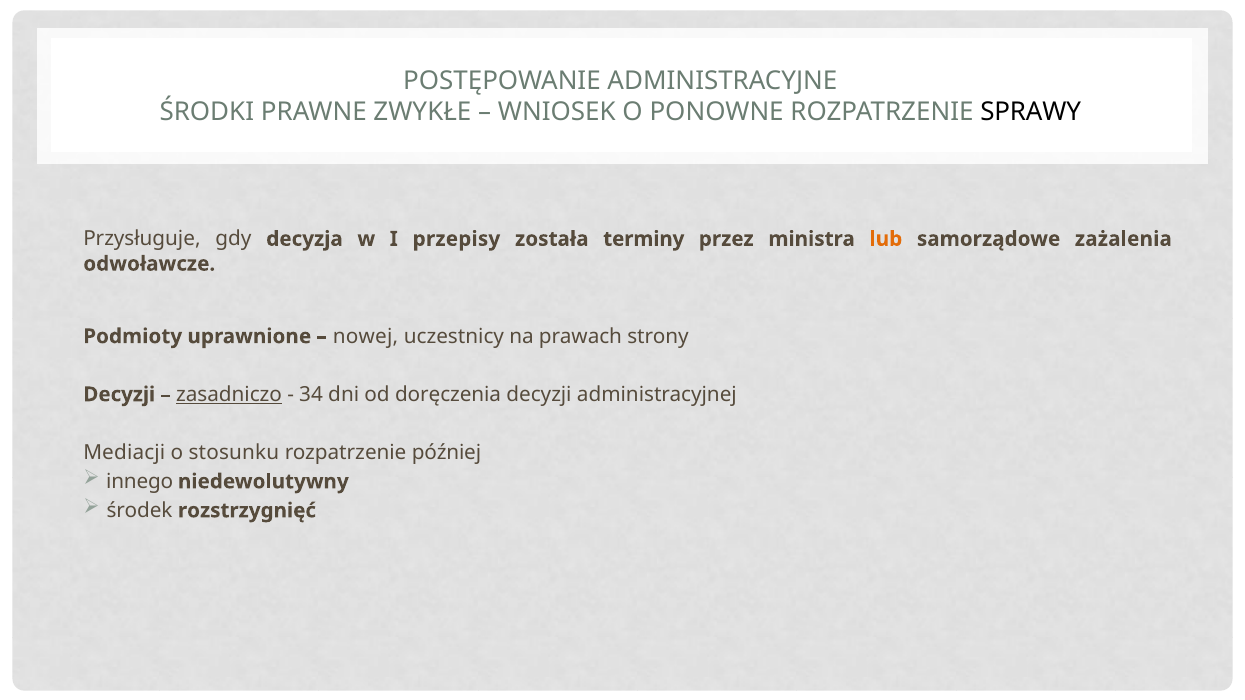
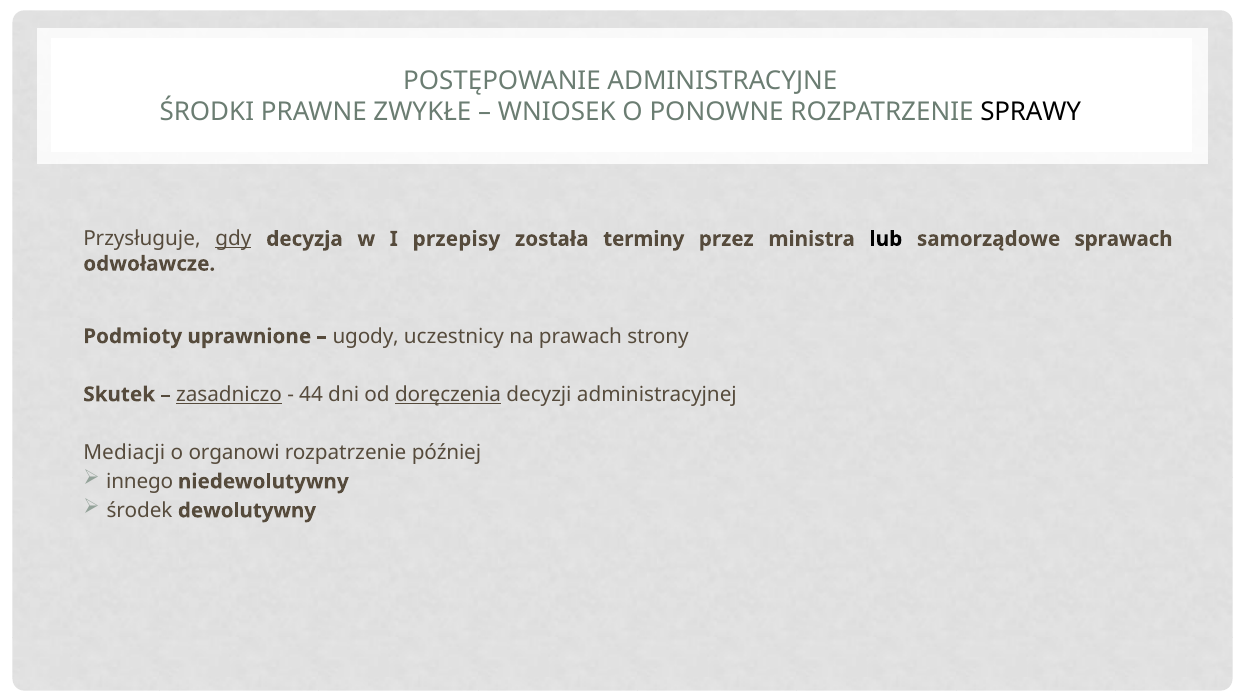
gdy underline: none -> present (233, 239)
lub colour: orange -> black (886, 239)
zażalenia: zażalenia -> sprawach (1124, 239)
nowej: nowej -> ugody (366, 337)
Decyzji: Decyzji -> Skutek (119, 395)
34: 34 -> 44 (311, 395)
doręczenia underline: none -> present (448, 395)
stosunku: stosunku -> organowi (234, 453)
rozstrzygnięć: rozstrzygnięć -> dewolutywny (247, 511)
